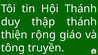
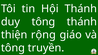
duy thập: thập -> tông (43, 22)
